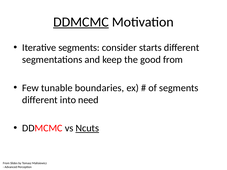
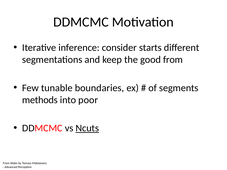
DDMCMC underline: present -> none (81, 22)
Iterative segments: segments -> inference (79, 48)
different: different -> methods (40, 100)
need: need -> poor (88, 100)
